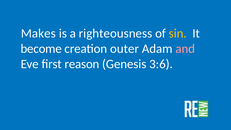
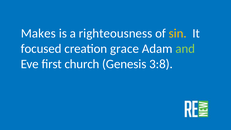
become: become -> focused (41, 49)
outer: outer -> grace (125, 49)
and colour: pink -> light green (185, 49)
reason: reason -> church (82, 64)
3:6: 3:6 -> 3:8 (161, 64)
